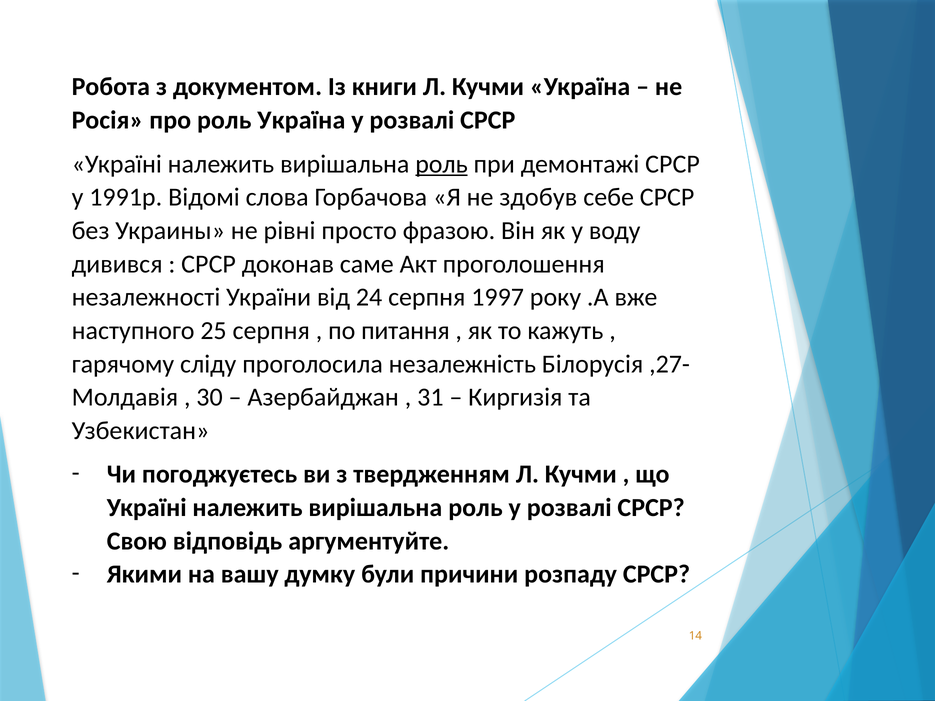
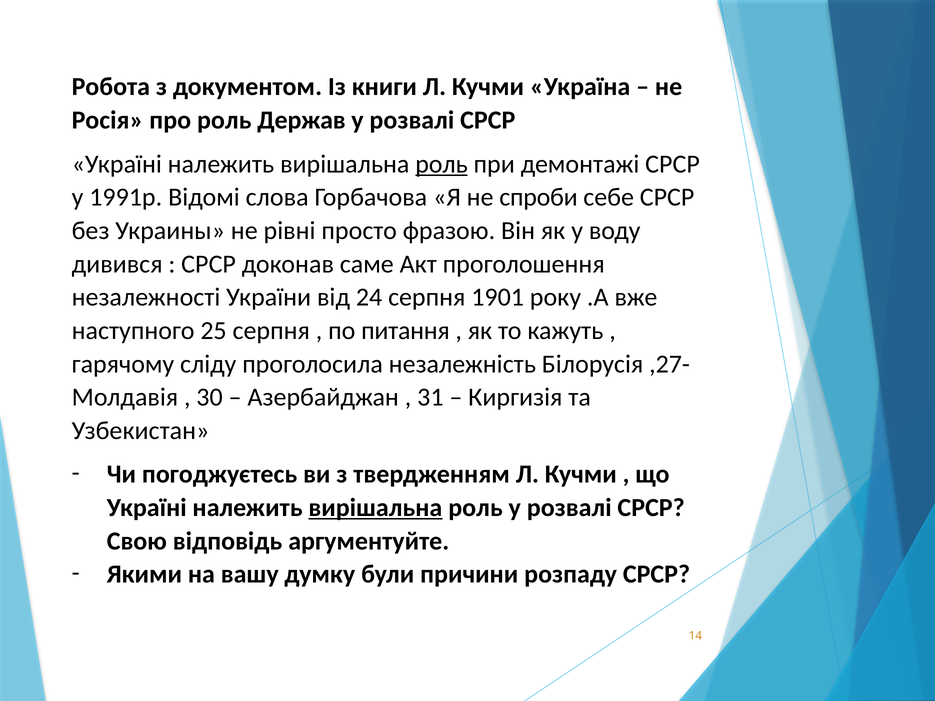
роль Україна: Україна -> Держав (302, 120)
здобув: здобув -> спроби (538, 197)
1997: 1997 -> 1901 (498, 297)
вирішальна underline: none -> present (375, 508)
